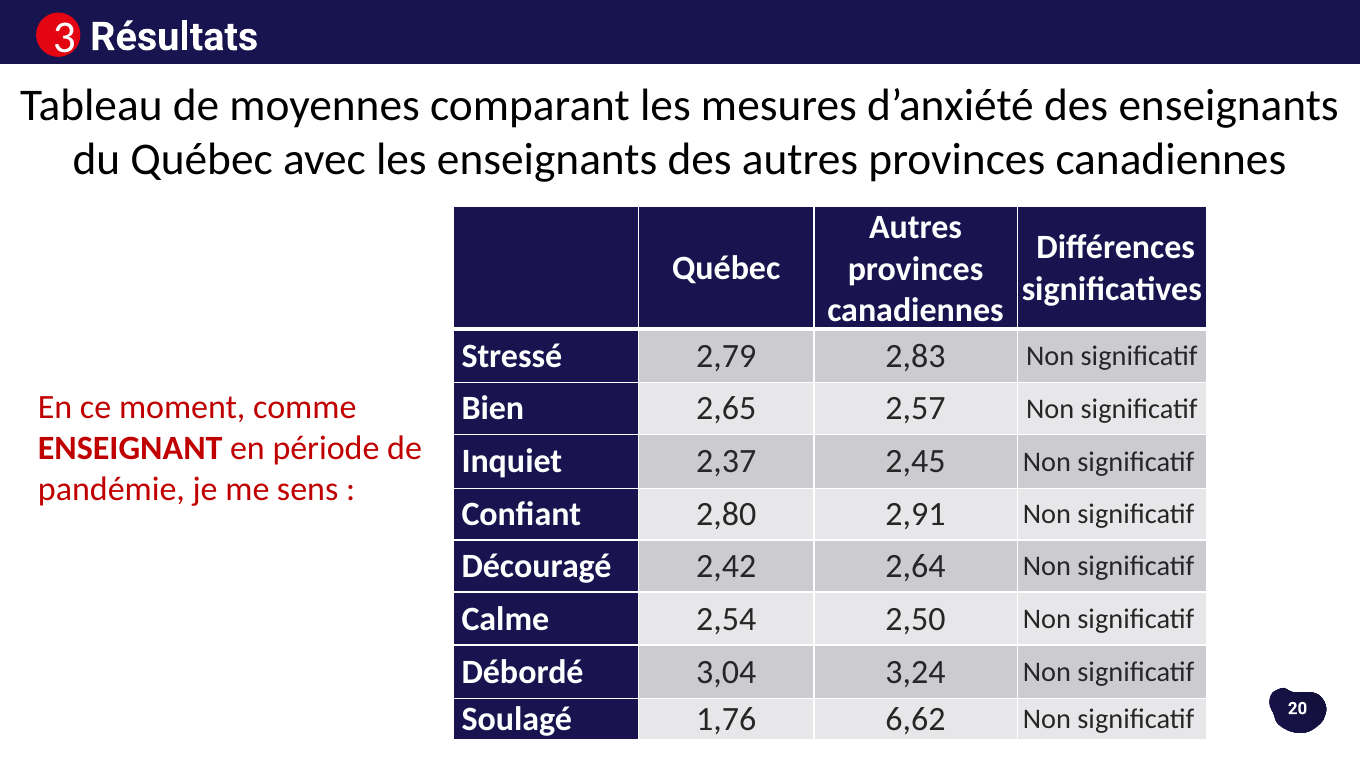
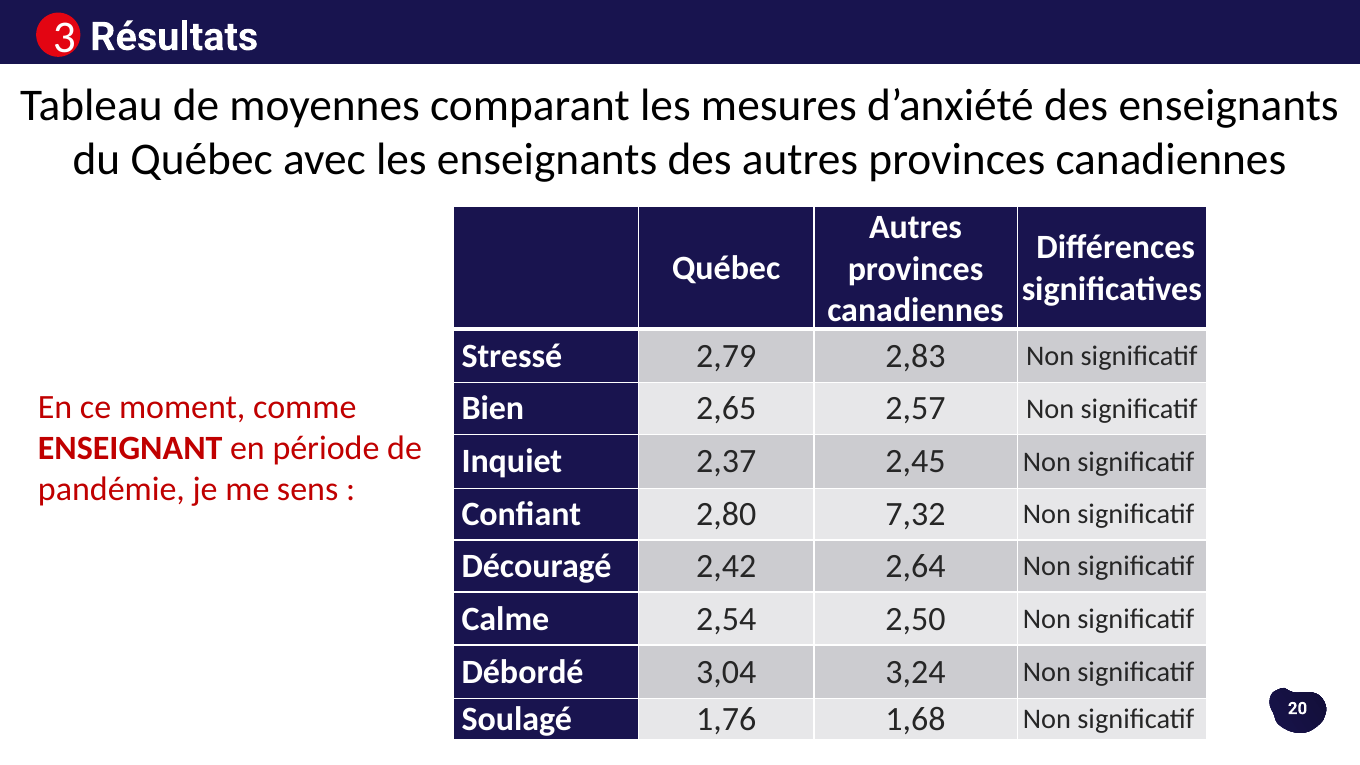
2,91: 2,91 -> 7,32 (916, 514)
6,62: 6,62 -> 1,68 (916, 720)
